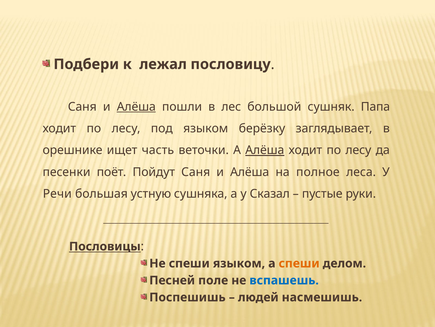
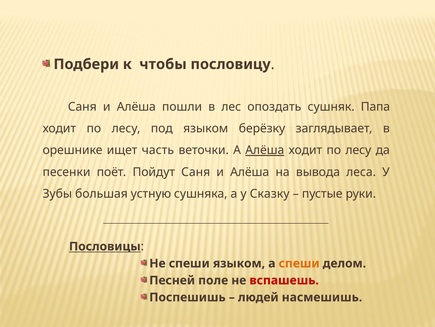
лежал: лежал -> чтобы (163, 64)
Алёша underline: present -> none (136, 106)
большой: большой -> опоздать (274, 106)
полное: полное -> вывода (318, 172)
Речи: Речи -> Зубы (57, 193)
Сказал: Сказал -> Сказку (270, 193)
вспашешь colour: blue -> red (284, 280)
